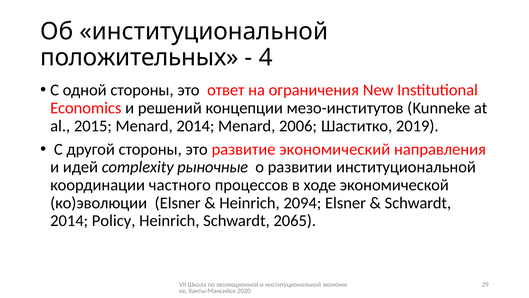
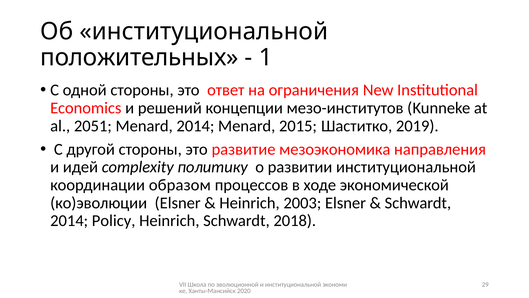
4: 4 -> 1 (266, 58)
2015: 2015 -> 2051 (93, 126)
2006: 2006 -> 2015 (298, 126)
экономический: экономический -> мезоэкономика (335, 149)
рыночные: рыночные -> политику (213, 167)
частного: частного -> образом (180, 185)
2094: 2094 -> 2003 (302, 203)
2065: 2065 -> 2018 (295, 221)
